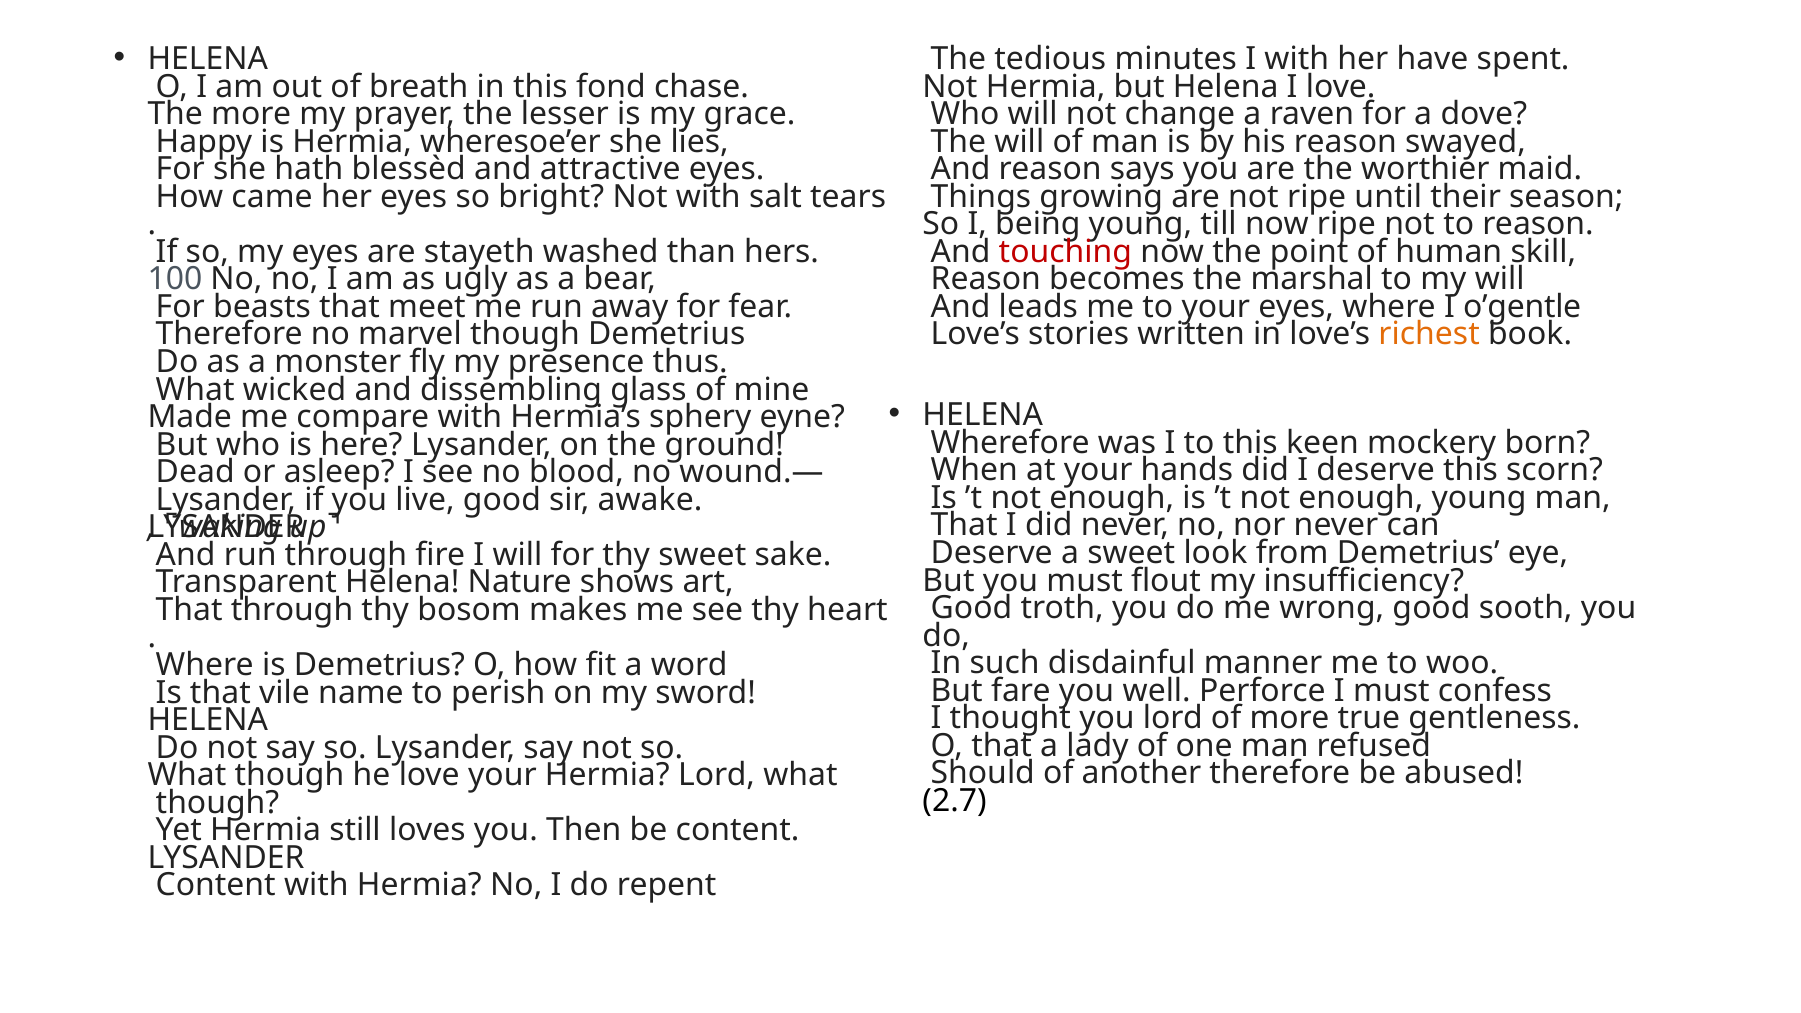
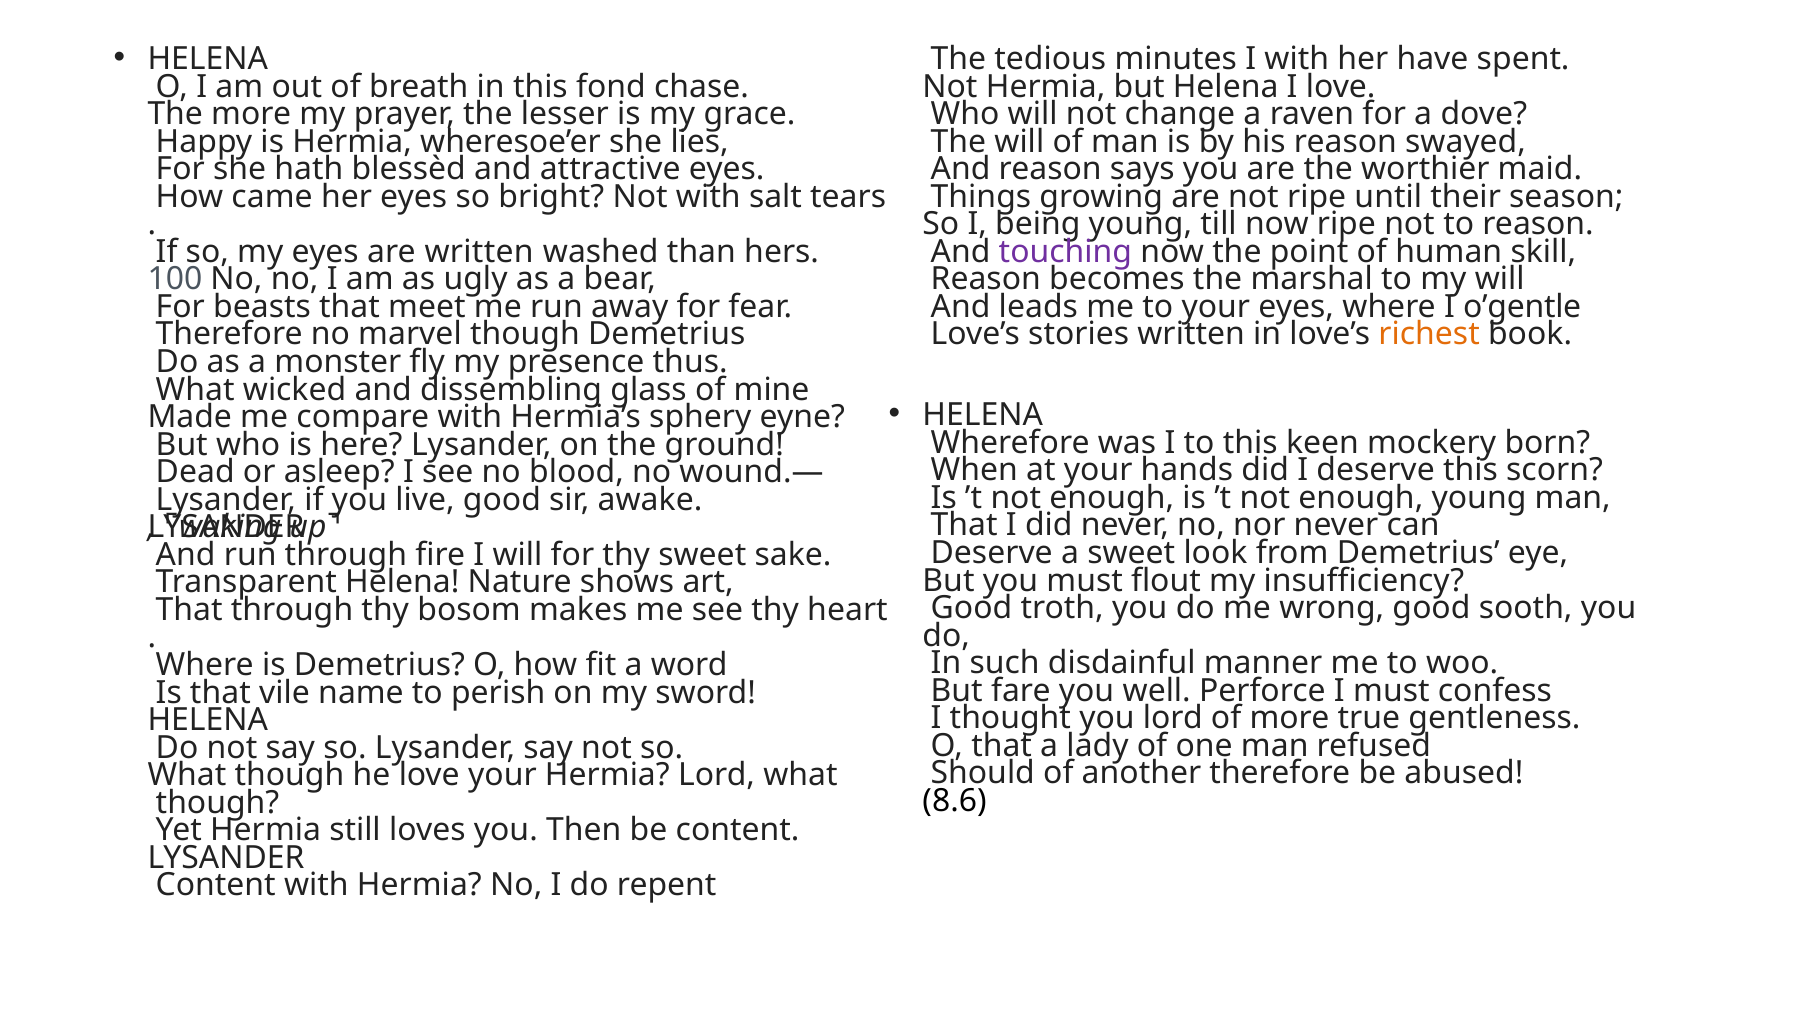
are stayeth: stayeth -> written (479, 252)
touching colour: red -> purple (1065, 252)
2.7: 2.7 -> 8.6 (955, 801)
